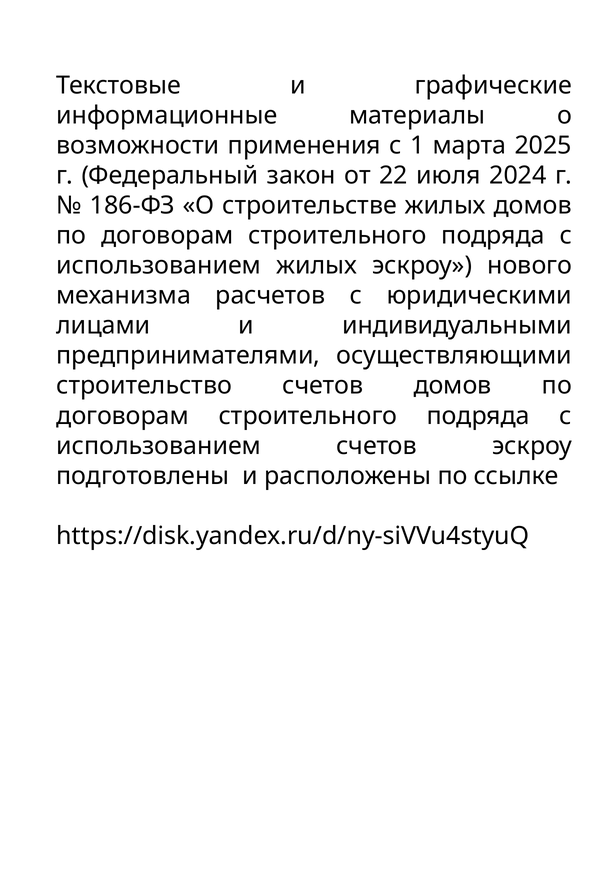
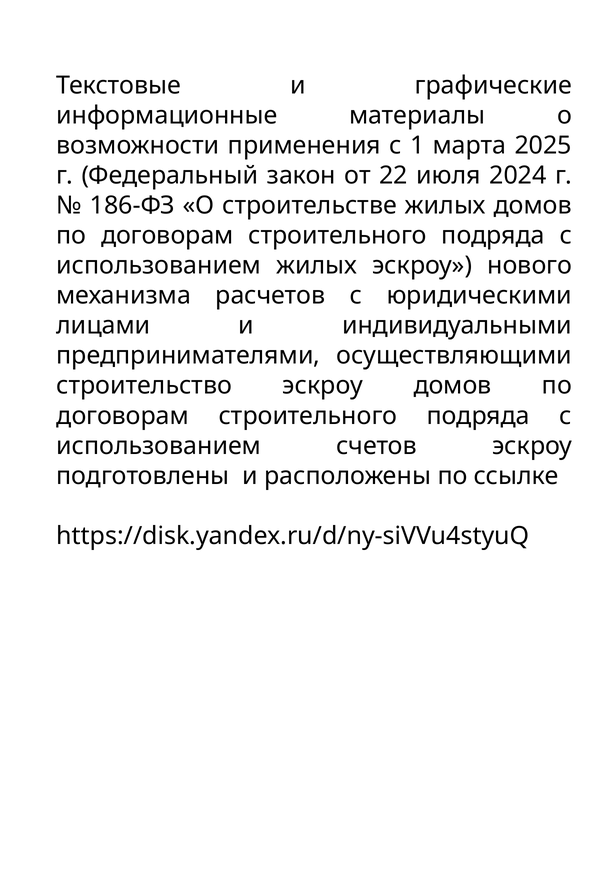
строительство счетов: счетов -> эскроу (323, 385)
